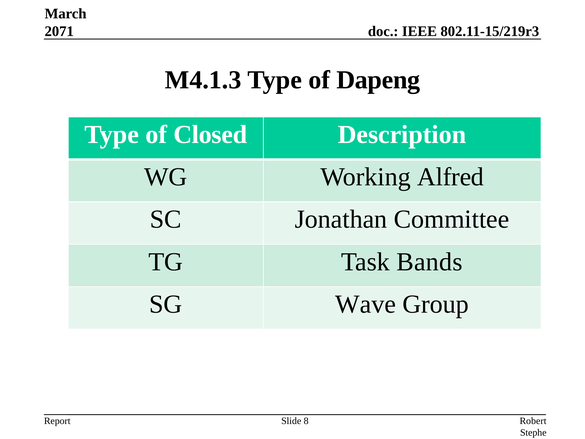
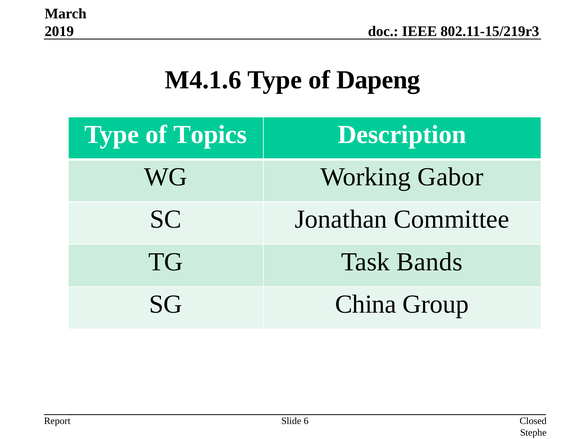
2071: 2071 -> 2019 (59, 31)
M4.1.3: M4.1.3 -> M4.1.6 (203, 80)
Closed: Closed -> Topics (210, 135)
Alfred: Alfred -> Gabor (450, 177)
Wave: Wave -> China (366, 304)
8: 8 -> 6 (306, 421)
Robert: Robert -> Closed (533, 421)
